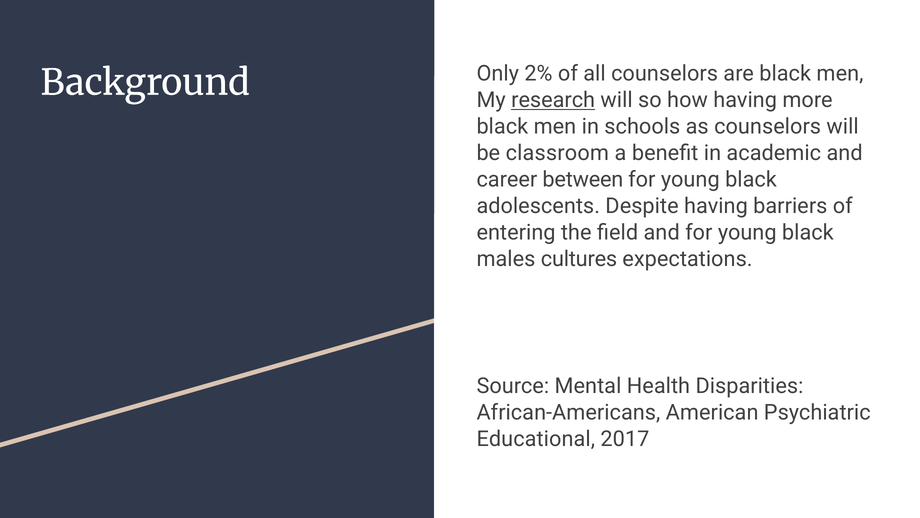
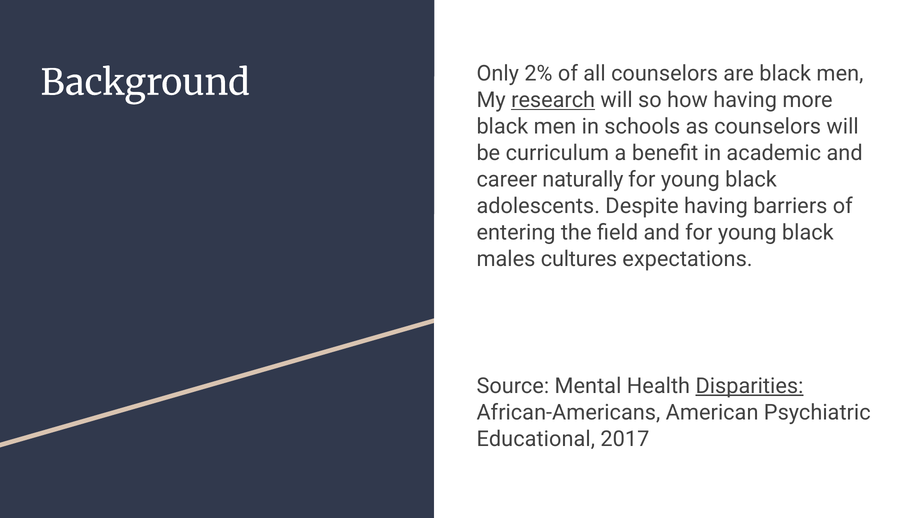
classroom: classroom -> curriculum (557, 153)
between: between -> naturally (583, 179)
Disparities underline: none -> present (749, 386)
